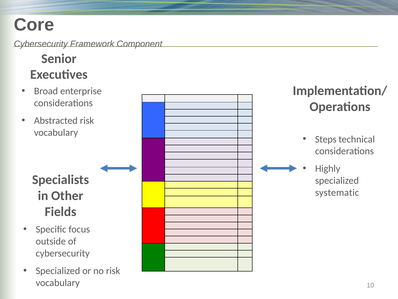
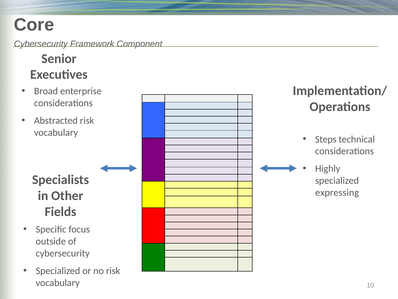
systematic: systematic -> expressing (337, 192)
